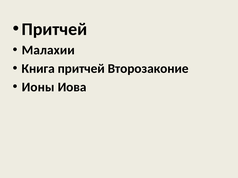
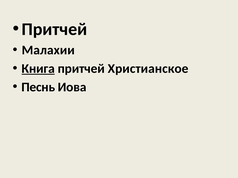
Книга underline: none -> present (38, 69)
Второзаконие: Второзаконие -> Христианское (148, 69)
Ионы: Ионы -> Песнь (38, 87)
